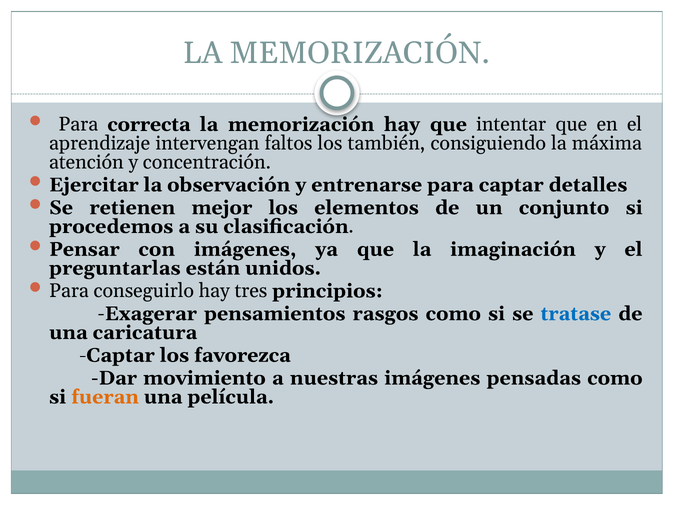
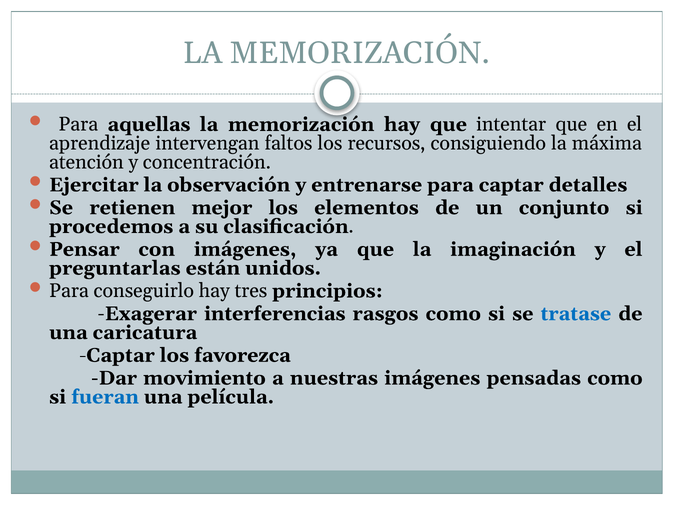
correcta: correcta -> aquellas (149, 125)
también: también -> recursos (387, 143)
pensamientos: pensamientos -> interferencias (275, 314)
fueran colour: orange -> blue (105, 397)
